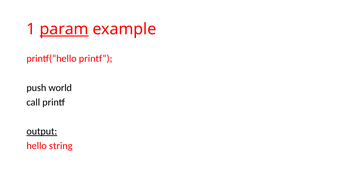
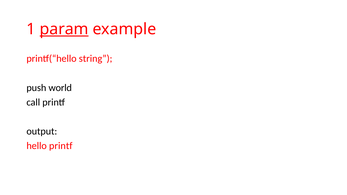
printf(“hello printf: printf -> string (96, 59)
output underline: present -> none (42, 131)
hello string: string -> printf (61, 146)
